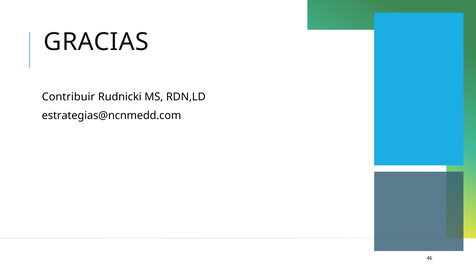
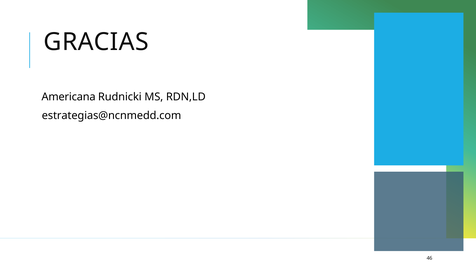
Contribuir: Contribuir -> Americana (69, 97)
